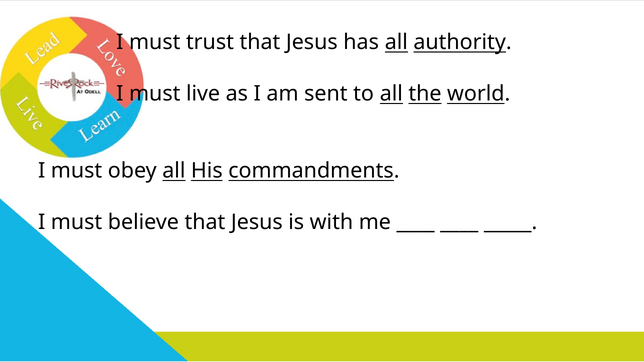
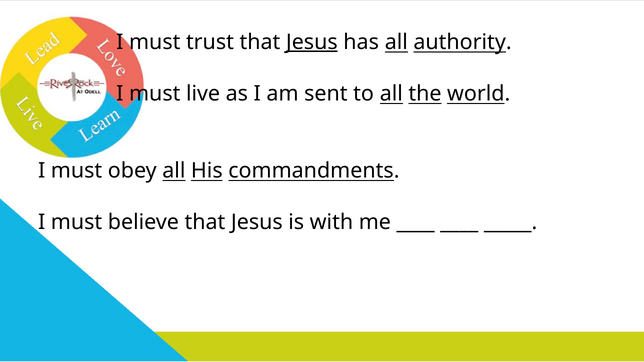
Jesus underline: none -> present (312, 42)
